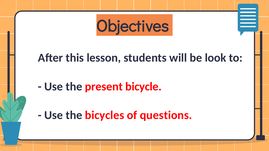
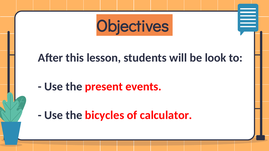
bicycle: bicycle -> events (143, 87)
questions: questions -> calculator (166, 115)
